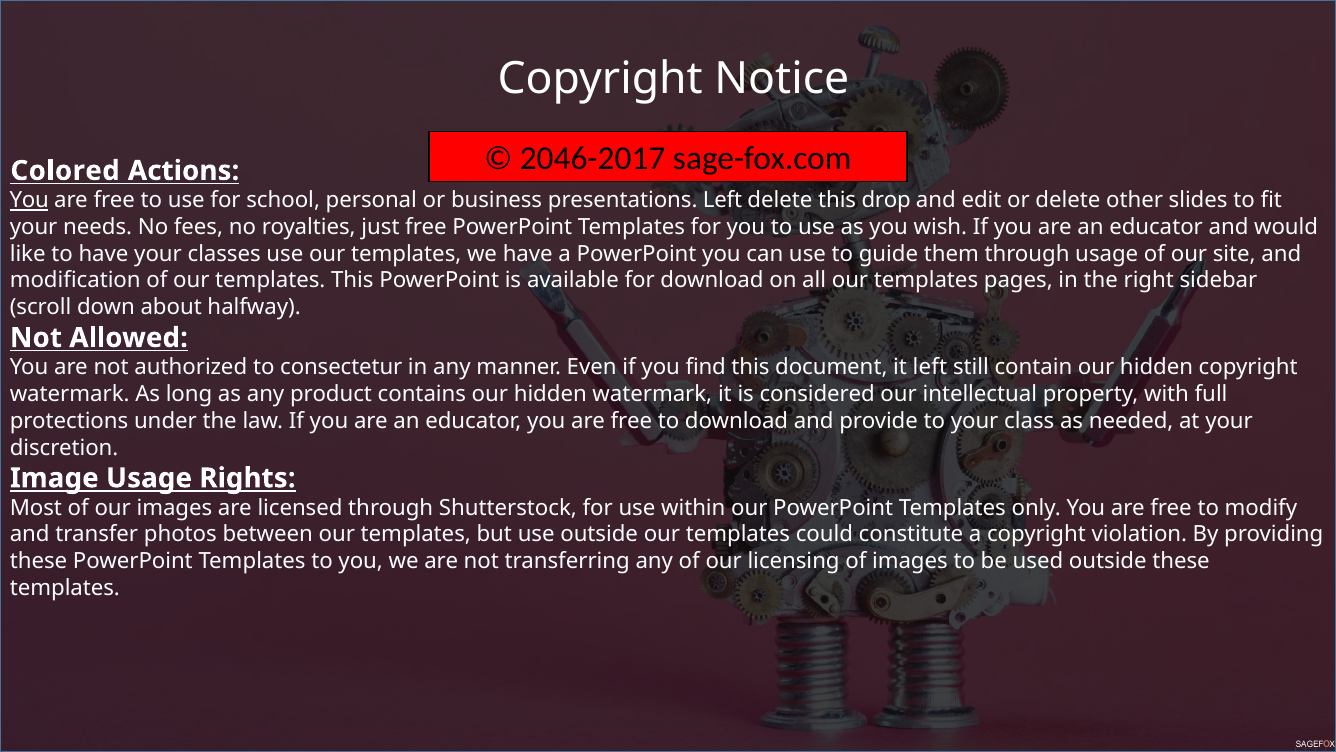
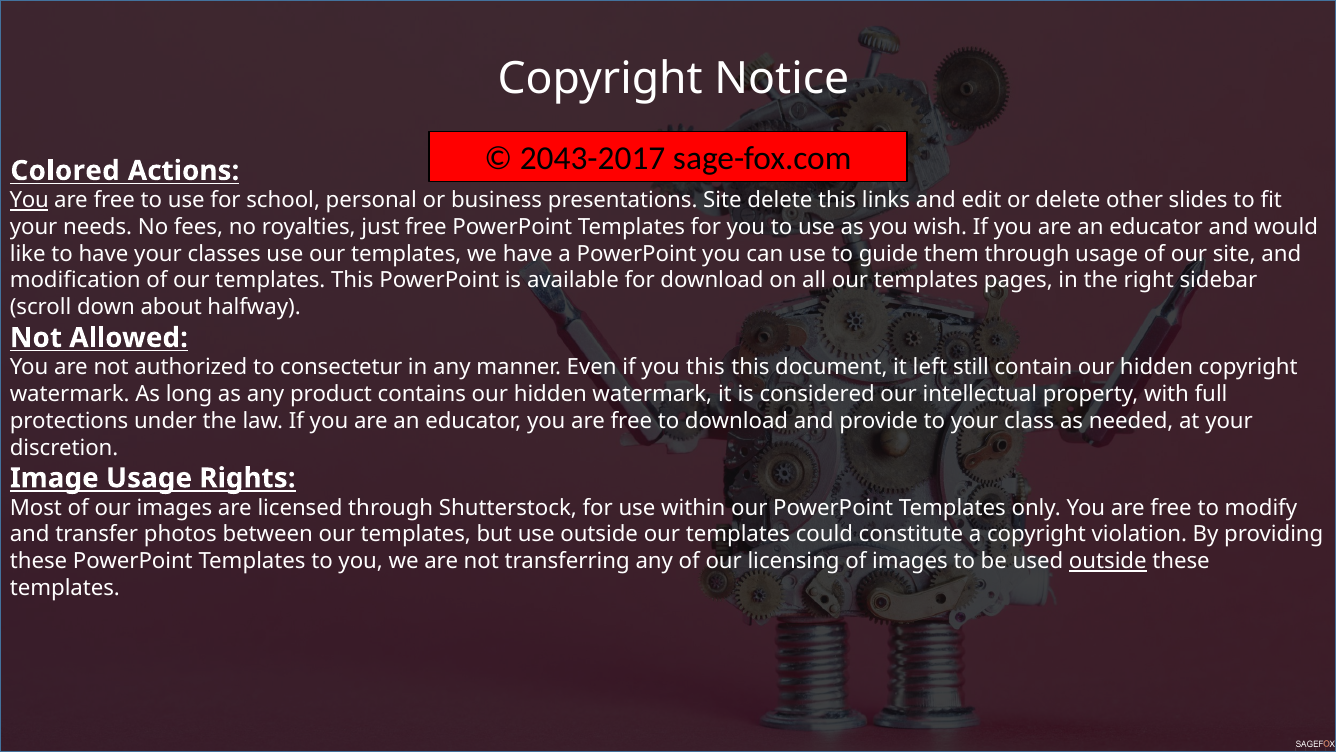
2046-2017: 2046-2017 -> 2043-2017 (593, 159)
presentations Left: Left -> Site (722, 200)
drop: drop -> links (886, 200)
you find: find -> this (705, 367)
outside underline: none -> present (1108, 561)
